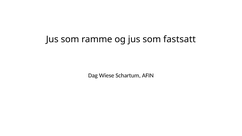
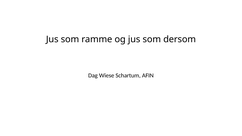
fastsatt: fastsatt -> dersom (180, 39)
